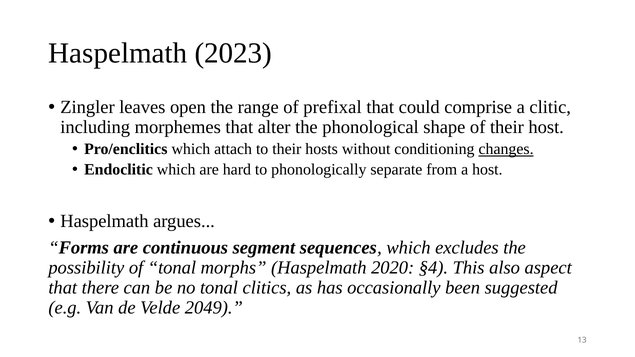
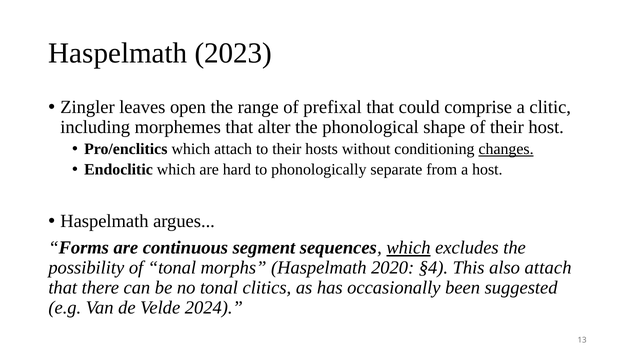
which underline: none -> present (408, 248)
also aspect: aspect -> attach (548, 268)
2049: 2049 -> 2024 (214, 308)
